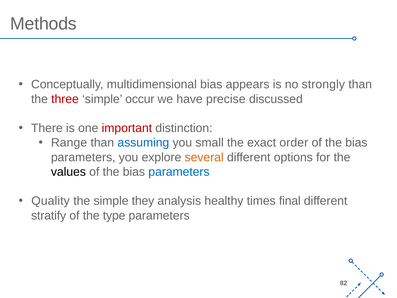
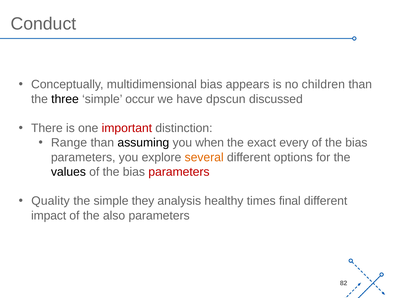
Methods: Methods -> Conduct (43, 24)
strongly: strongly -> children (323, 84)
three colour: red -> black (65, 99)
precise: precise -> dpscun (226, 99)
assuming colour: blue -> black (143, 143)
small: small -> when (210, 143)
order: order -> every (294, 143)
parameters colour: blue -> red (179, 172)
stratify: stratify -> impact (49, 215)
type: type -> also (114, 215)
